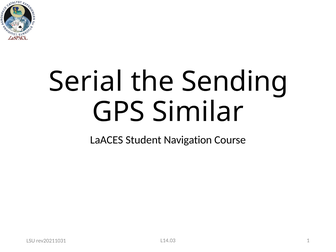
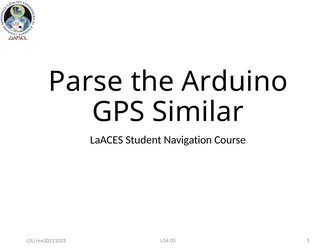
Serial: Serial -> Parse (86, 82)
Sending: Sending -> Arduino (235, 82)
